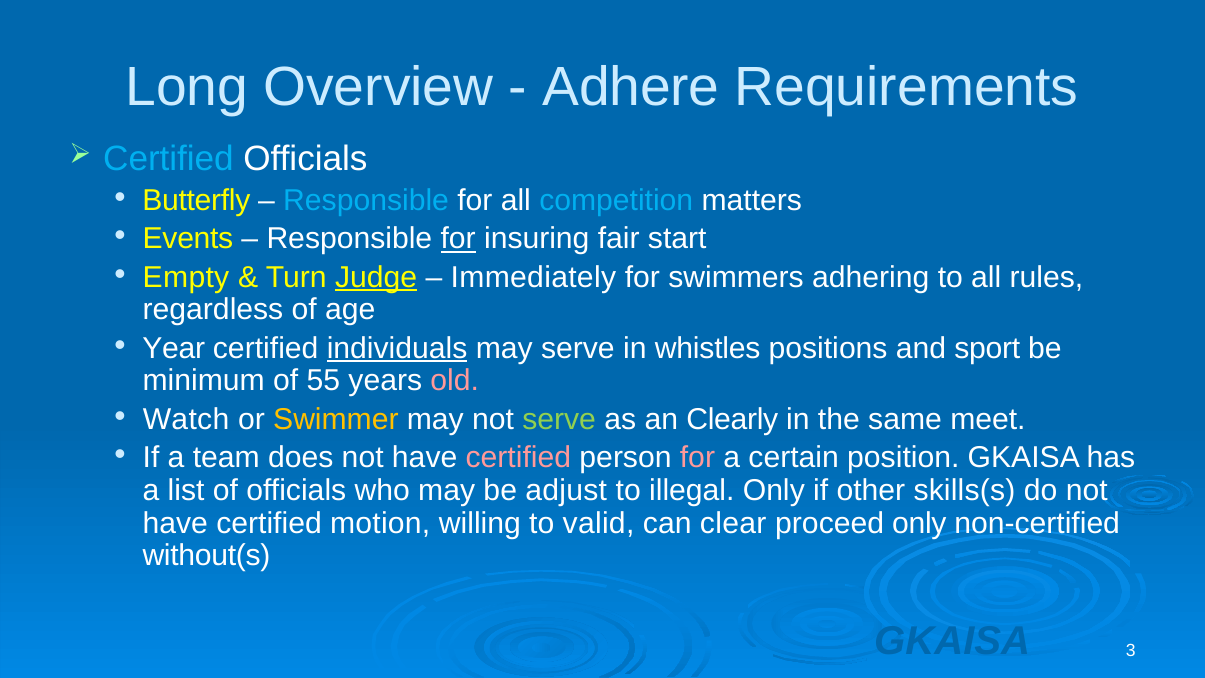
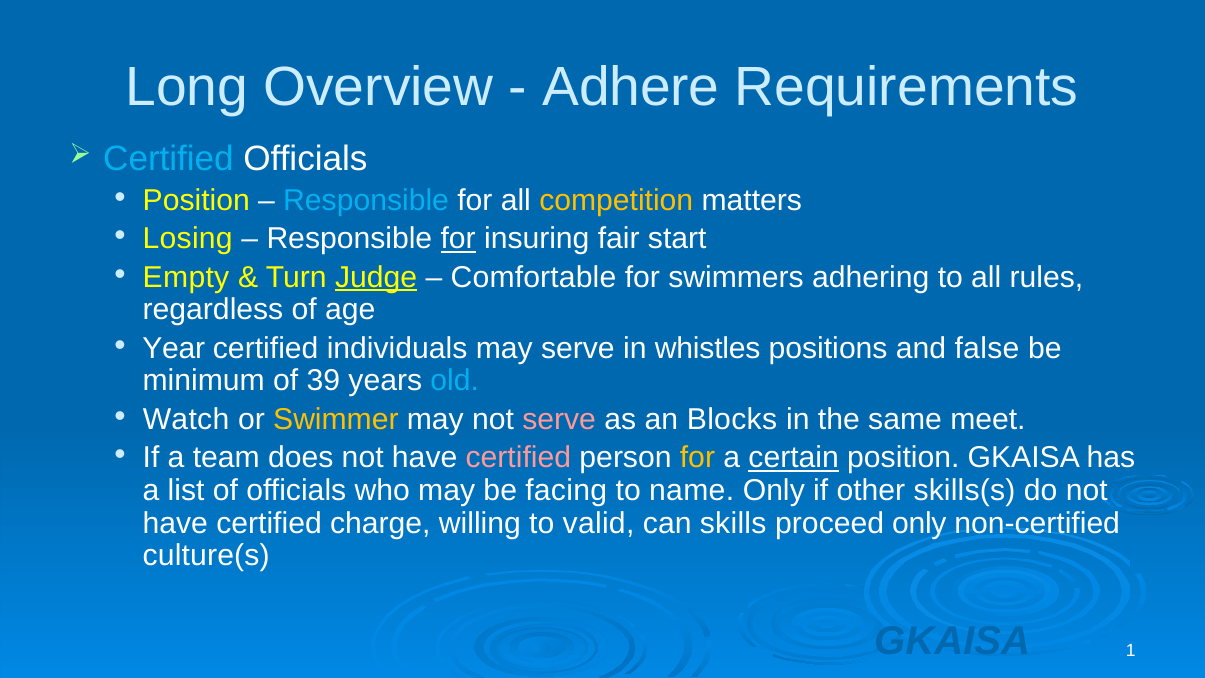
Butterfly: Butterfly -> Position (196, 200)
competition colour: light blue -> yellow (616, 200)
Events: Events -> Losing (188, 239)
Immediately: Immediately -> Comfortable (533, 277)
individuals underline: present -> none (397, 348)
sport: sport -> false (987, 348)
55: 55 -> 39 (323, 381)
old colour: pink -> light blue (455, 381)
serve colour: light green -> pink (559, 419)
Clearly: Clearly -> Blocks (732, 419)
for colour: pink -> yellow (697, 458)
certain underline: none -> present (794, 458)
adjust: adjust -> facing (566, 490)
illegal: illegal -> name (692, 490)
motion: motion -> charge (380, 523)
clear: clear -> skills (733, 523)
without(s: without(s -> culture(s (206, 555)
3: 3 -> 1 (1131, 650)
